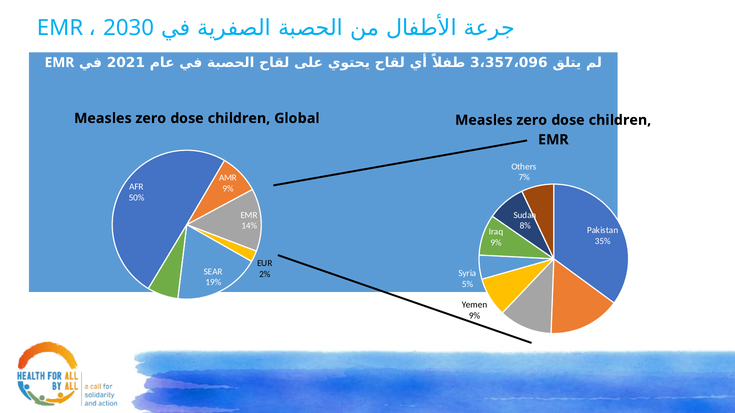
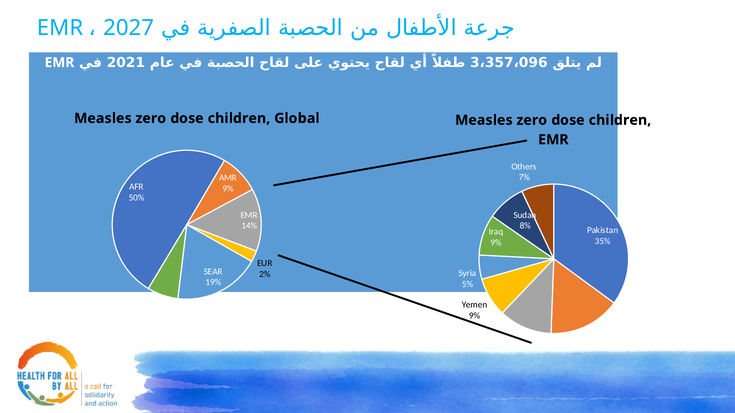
2030: 2030 -> 2027 (129, 28)
